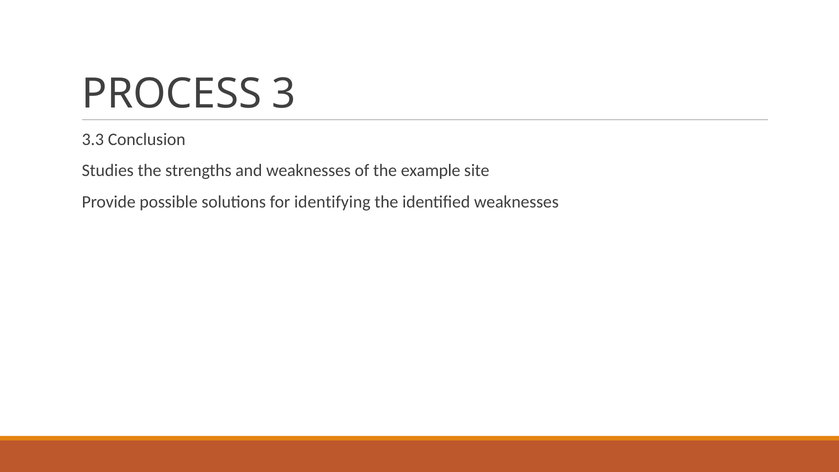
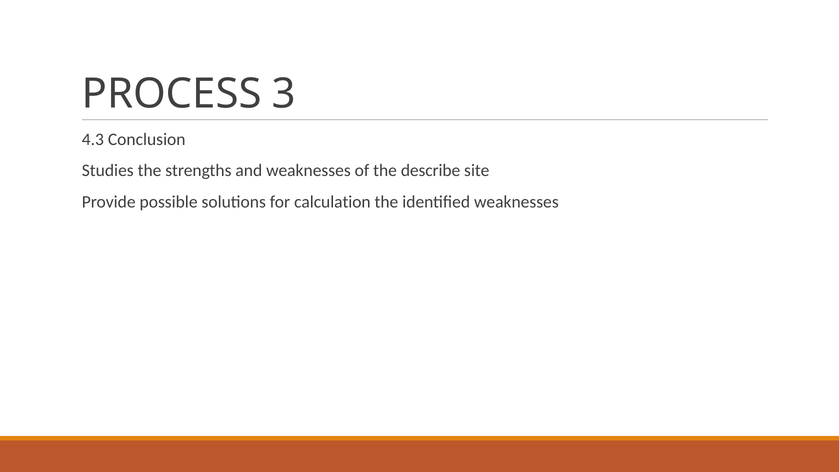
3.3: 3.3 -> 4.3 (93, 139)
example: example -> describe (431, 171)
identifying: identifying -> calculation (332, 202)
